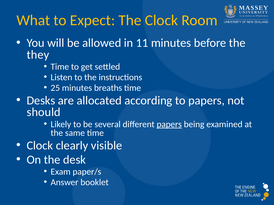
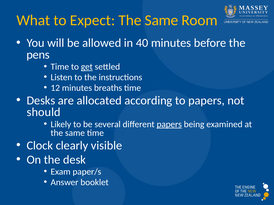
Expect The Clock: Clock -> Same (162, 20)
11: 11 -> 40 (142, 43)
they: they -> pens (38, 55)
get underline: none -> present (87, 67)
25: 25 -> 12 (55, 88)
